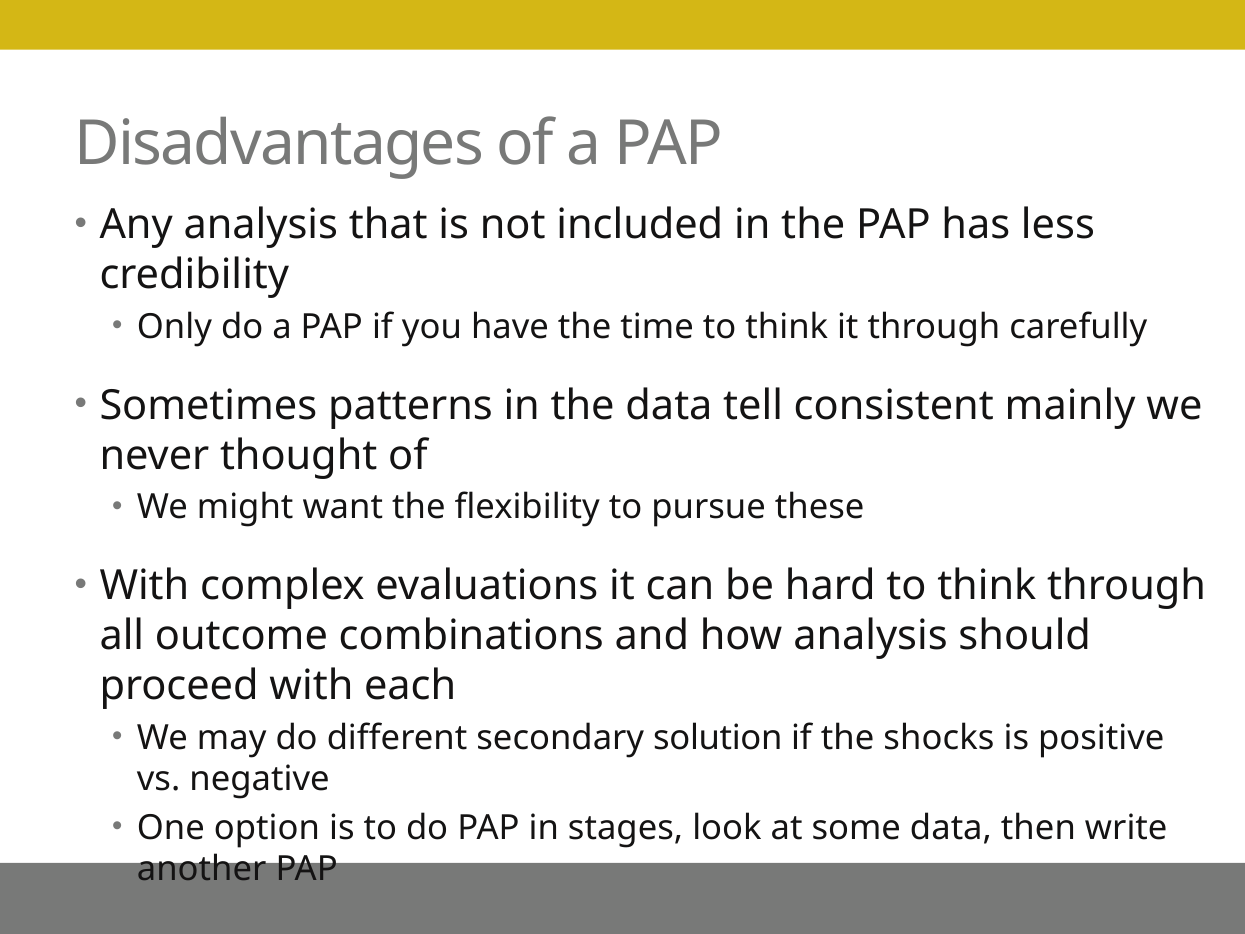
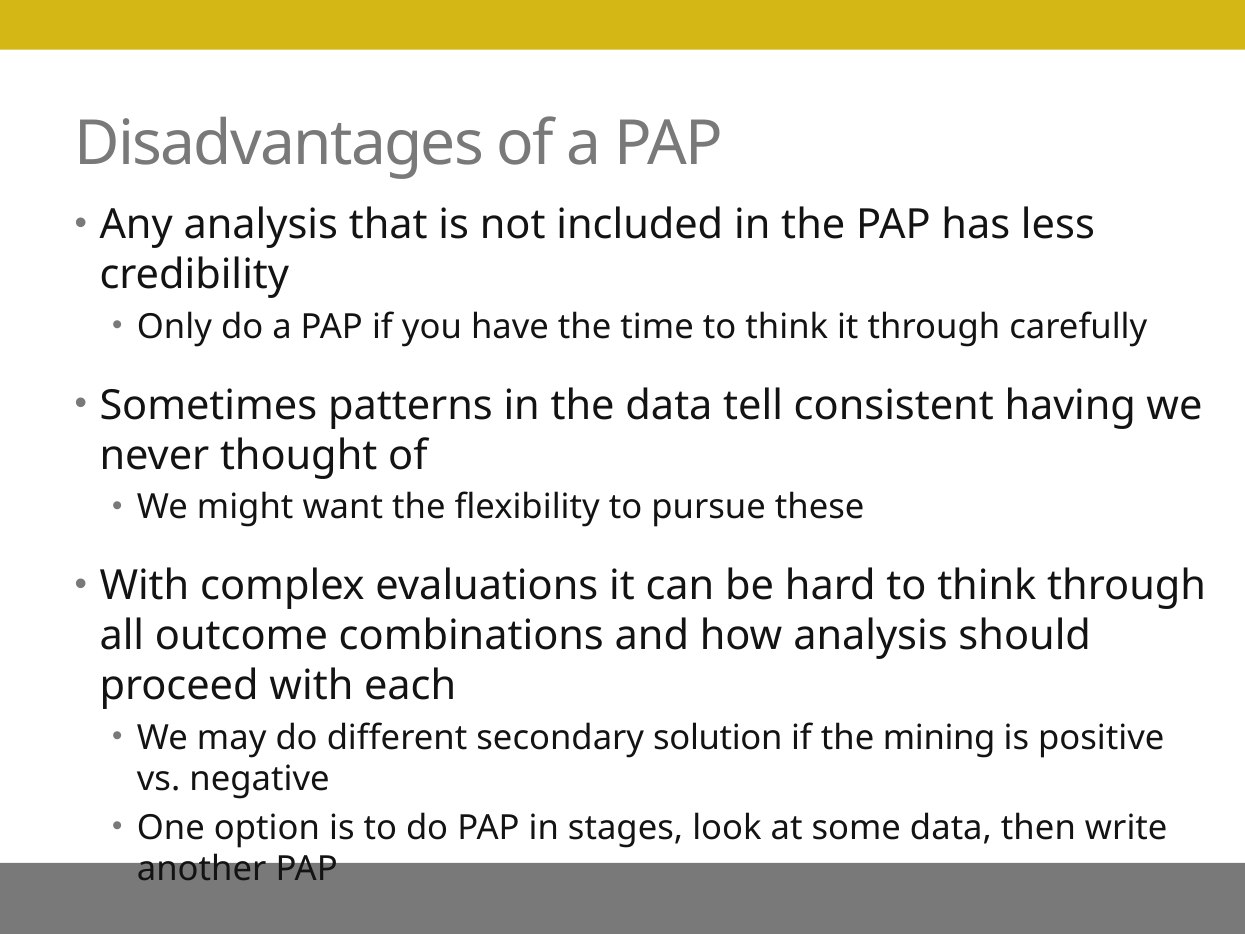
mainly: mainly -> having (1070, 405)
shocks: shocks -> mining (939, 738)
